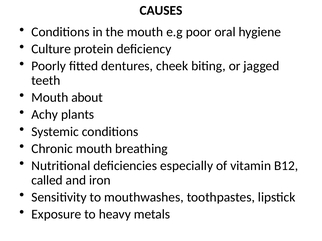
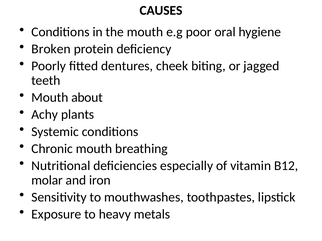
Culture: Culture -> Broken (51, 49)
called: called -> molar (47, 180)
